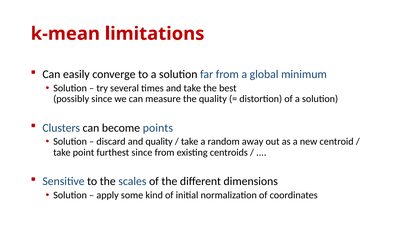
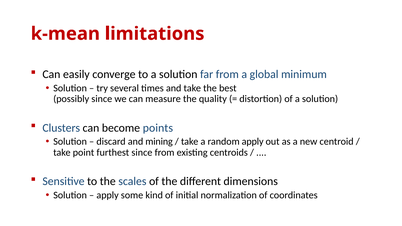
and quality: quality -> mining (159, 142)
random away: away -> apply (253, 142)
